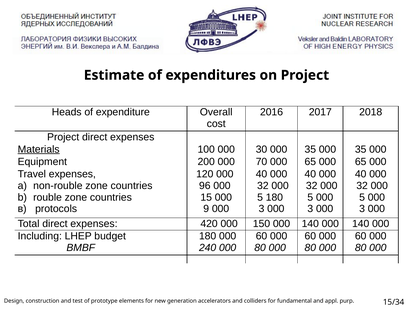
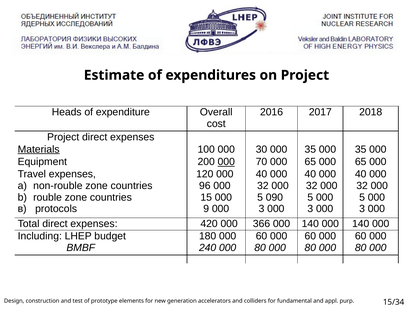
000 underline: none -> present (226, 162)
5 180: 180 -> 090 (274, 197)
150: 150 -> 366 (261, 224)
